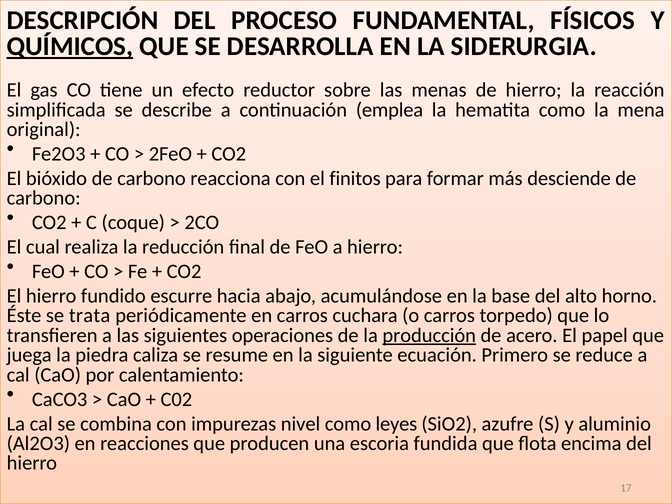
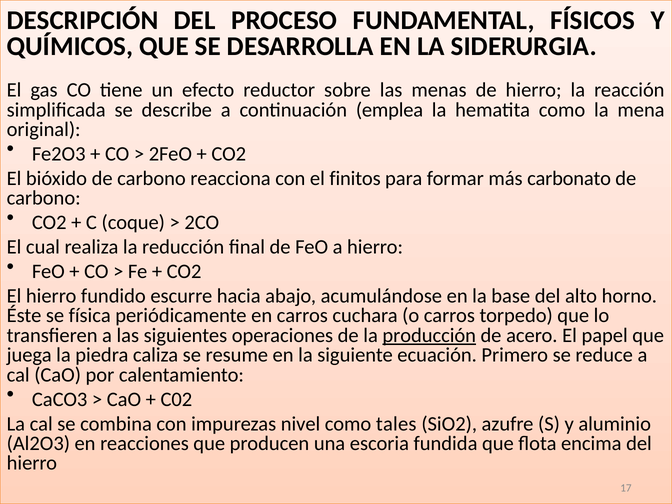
QUÍMICOS underline: present -> none (70, 46)
desciende: desciende -> carbonato (569, 178)
trata: trata -> física (90, 316)
leyes: leyes -> tales (396, 424)
